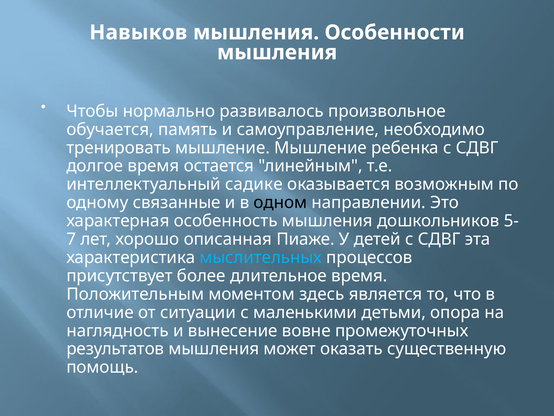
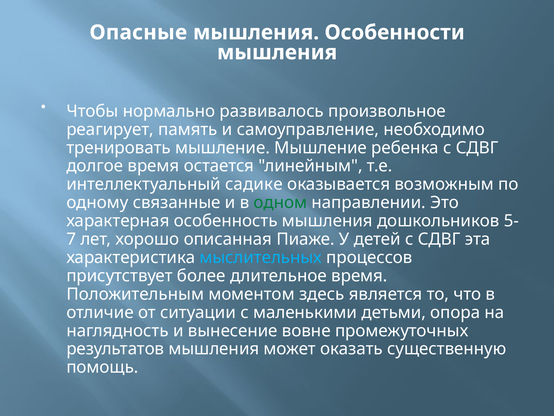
Навыков: Навыков -> Опасные (138, 32)
обучается: обучается -> реагирует (110, 129)
одном colour: black -> green (280, 202)
